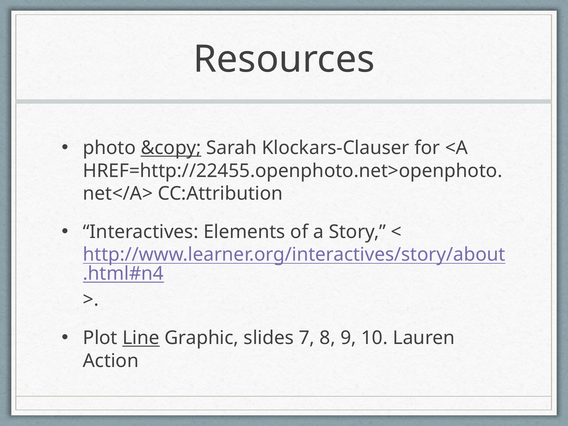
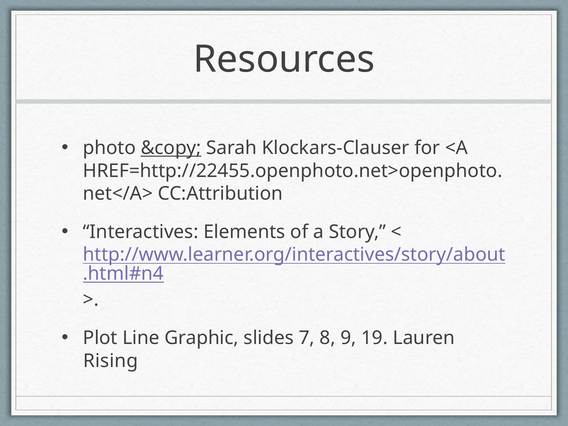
Line underline: present -> none (141, 338)
10: 10 -> 19 (375, 338)
Action: Action -> Rising (111, 361)
